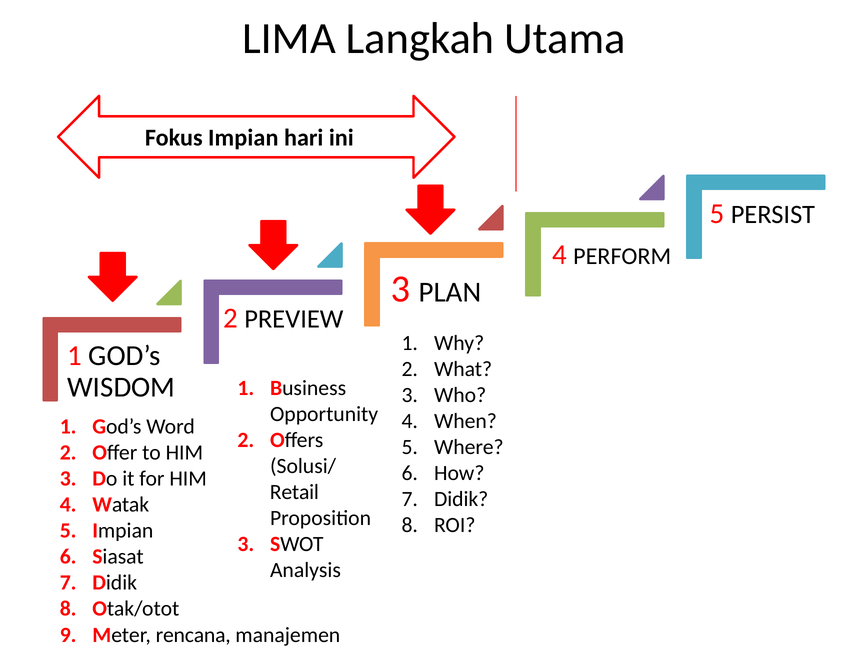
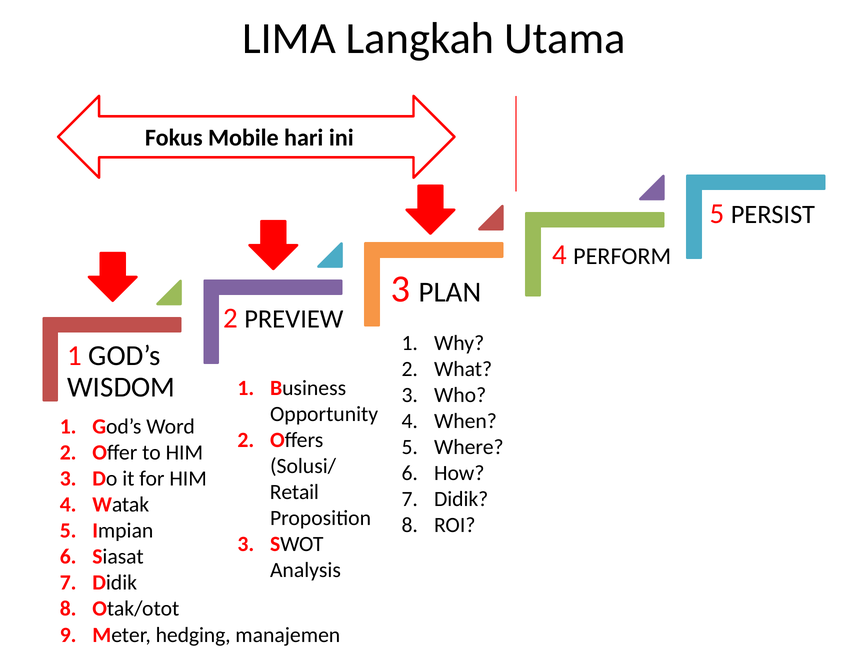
Fokus Impian: Impian -> Mobile (243, 138)
rencana: rencana -> hedging (193, 635)
